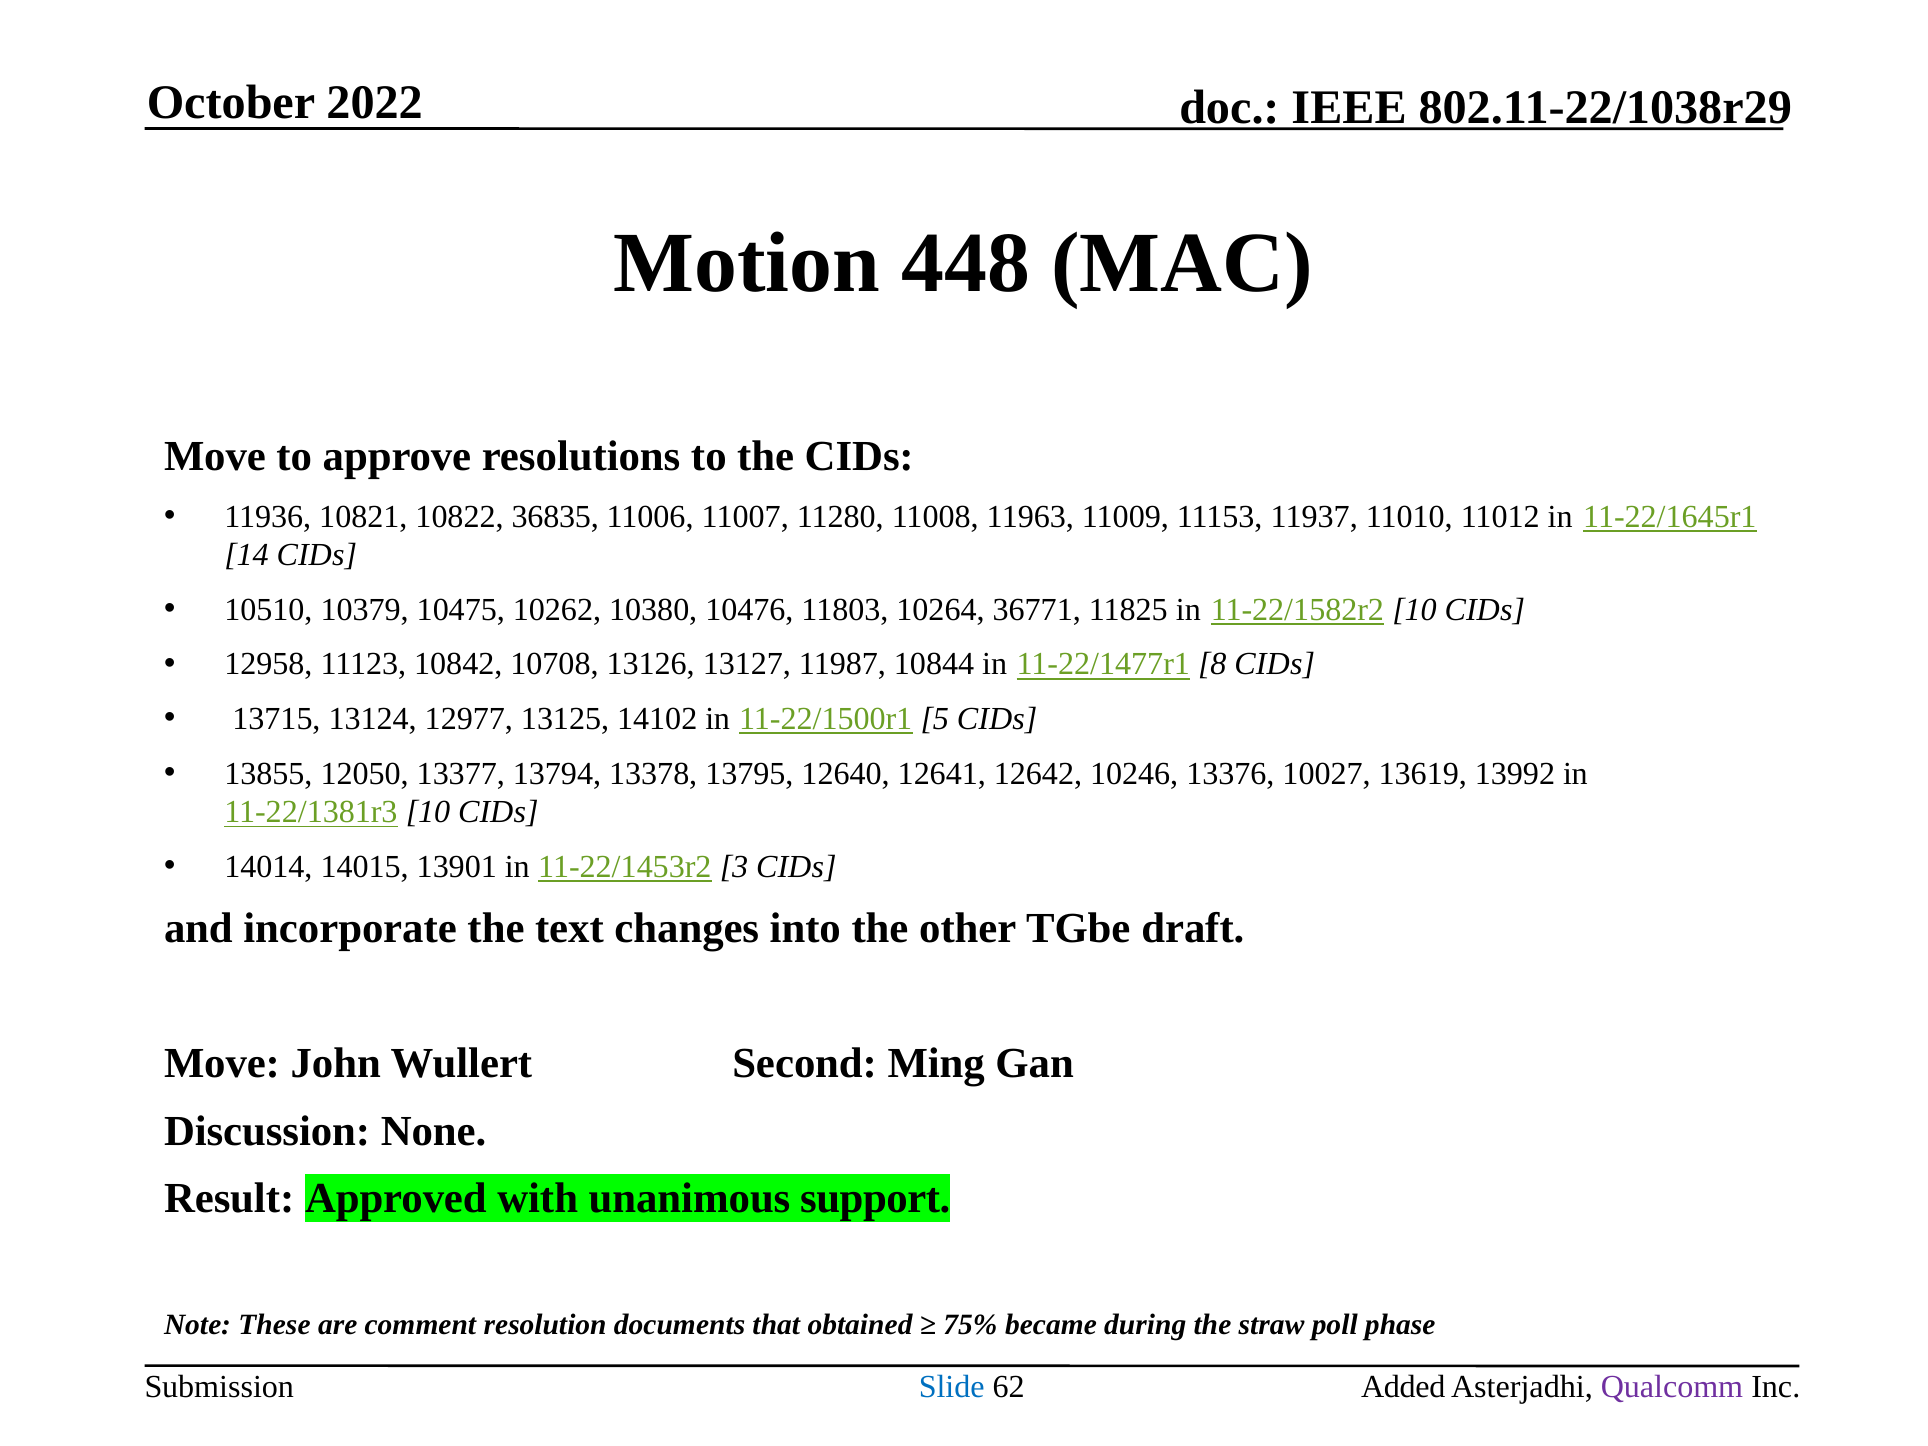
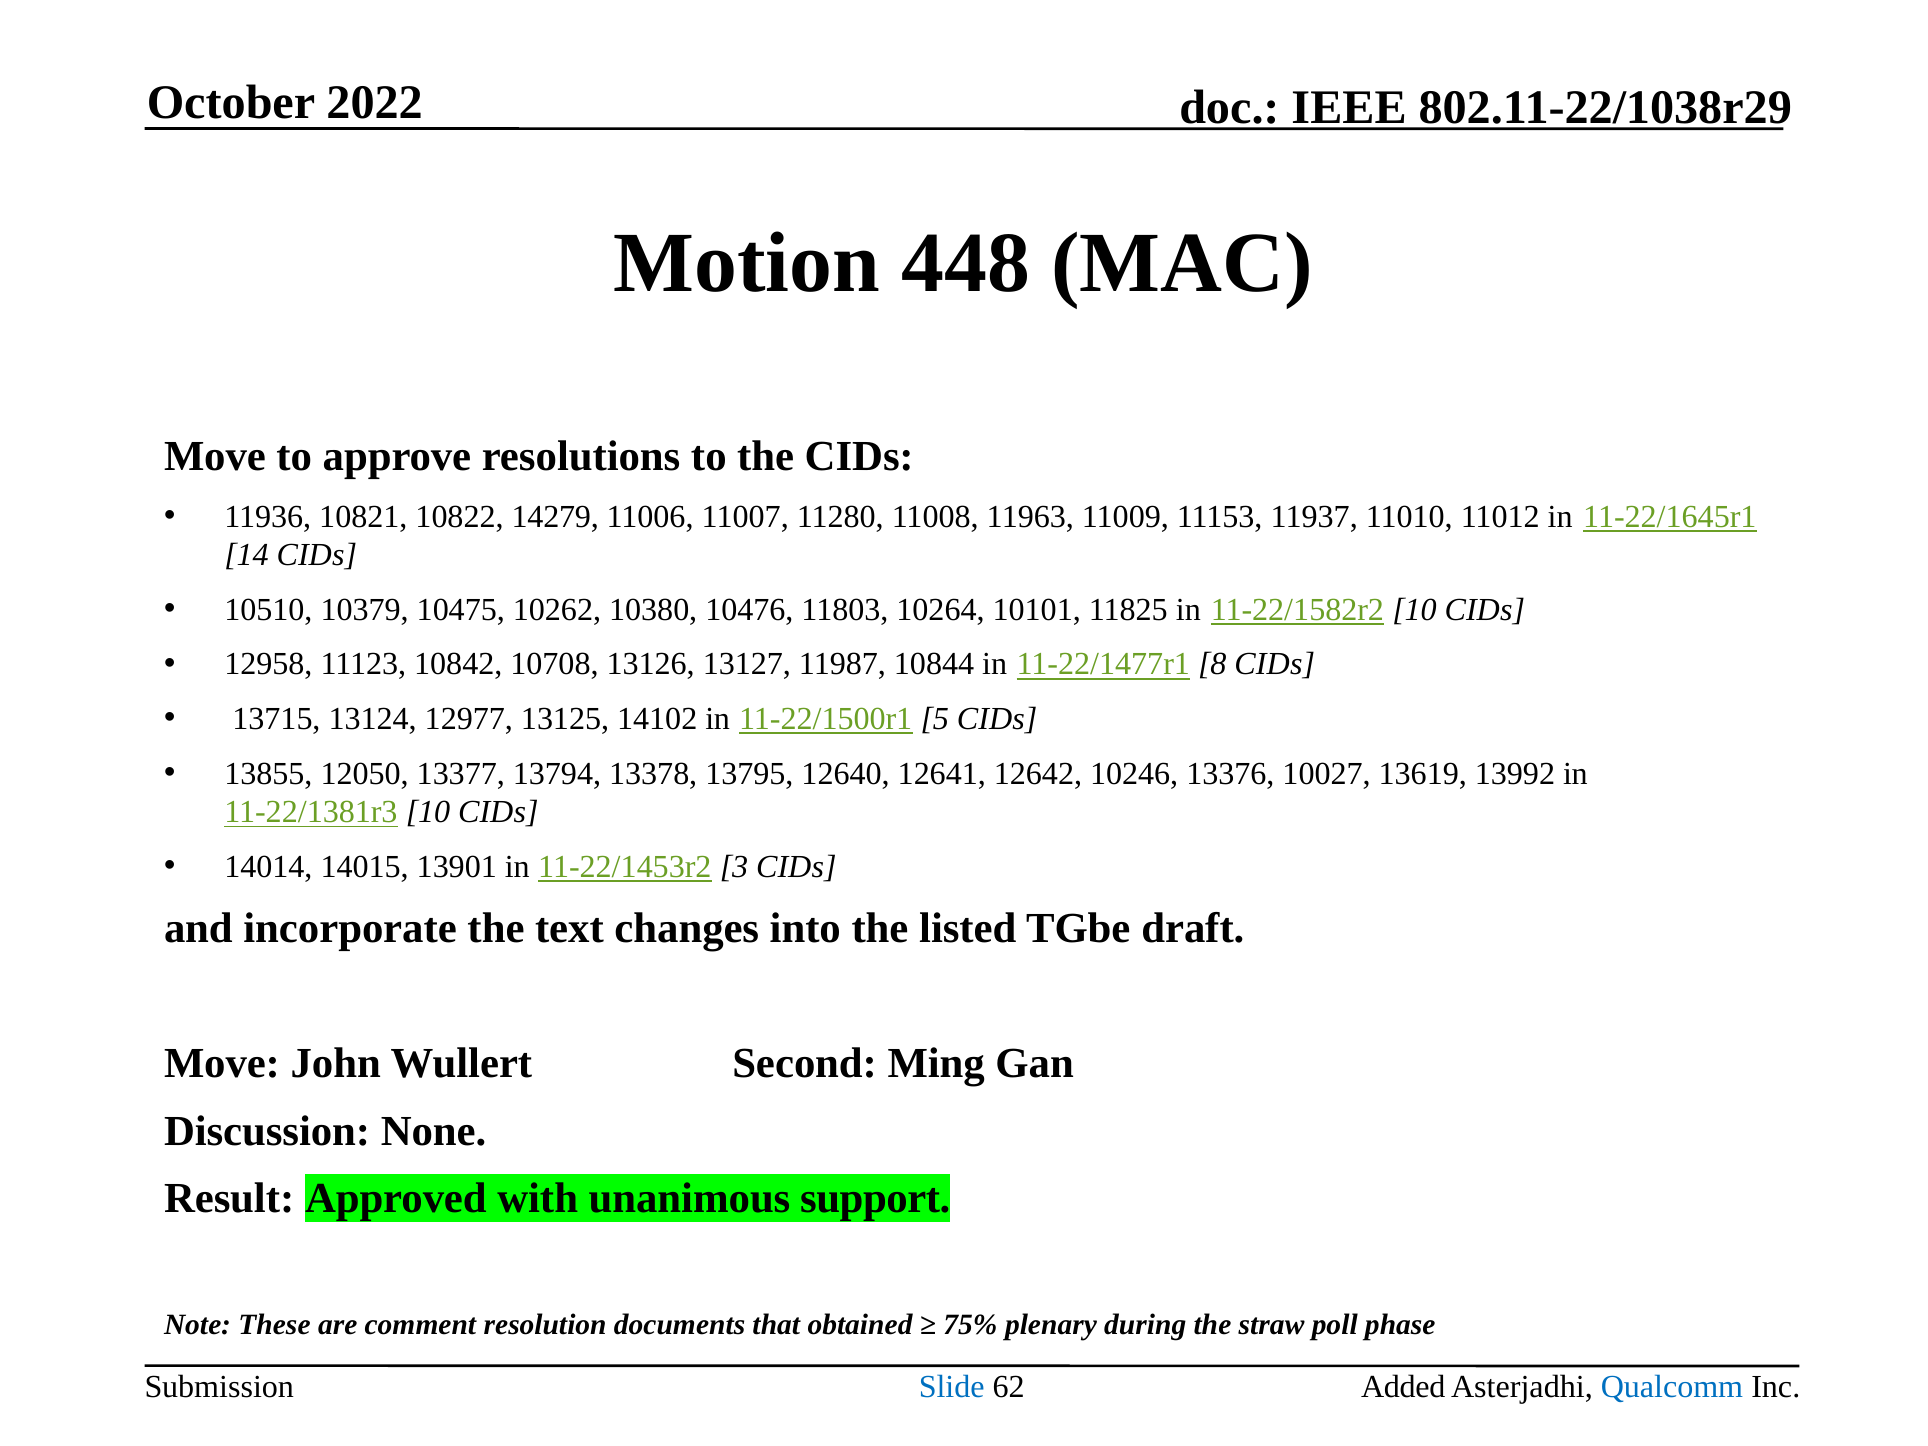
36835: 36835 -> 14279 (555, 516)
36771: 36771 -> 10101 (1037, 610)
other: other -> listed (968, 929)
became: became -> plenary (1051, 1325)
Qualcomm colour: purple -> blue (1672, 1387)
